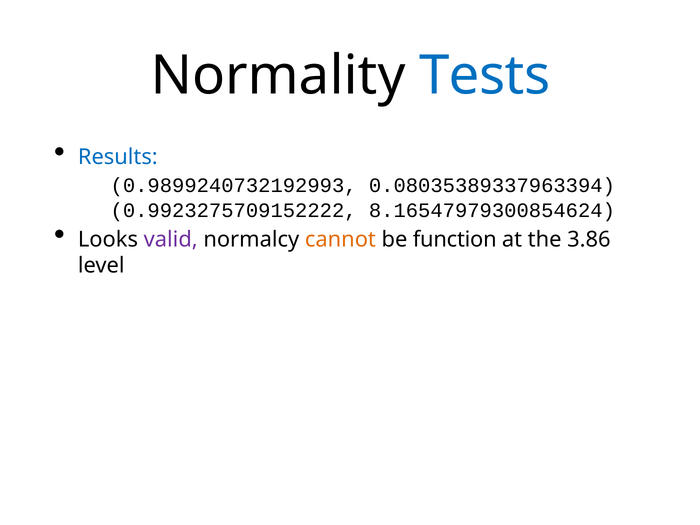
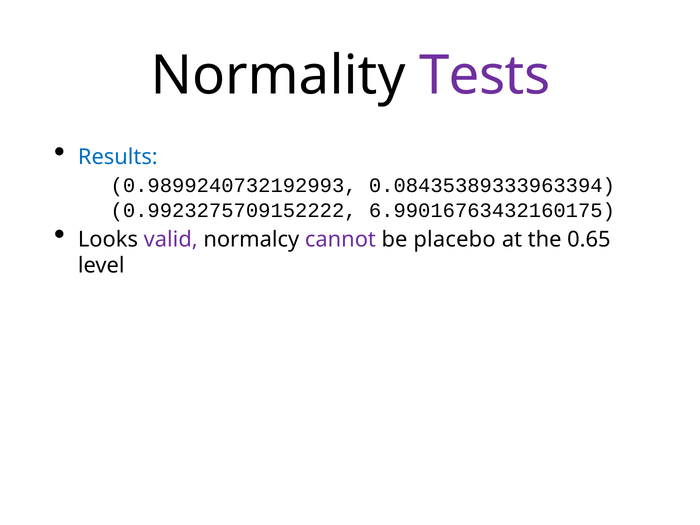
Tests colour: blue -> purple (485, 76)
0.08035389337963394: 0.08035389337963394 -> 0.08435389333963394 (492, 186)
8.16547979300854624: 8.16547979300854624 -> 6.99016763432160175 (492, 210)
cannot colour: orange -> purple (340, 239)
function: function -> placebo (455, 239)
3.86: 3.86 -> 0.65 (589, 239)
